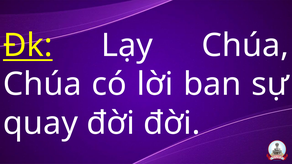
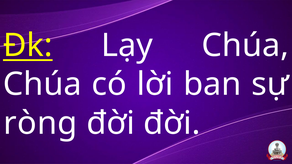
quay: quay -> ròng (40, 123)
